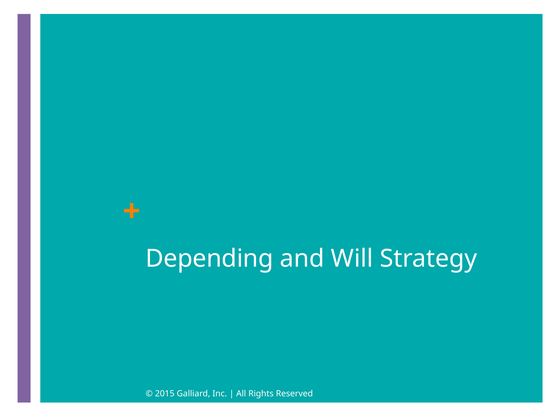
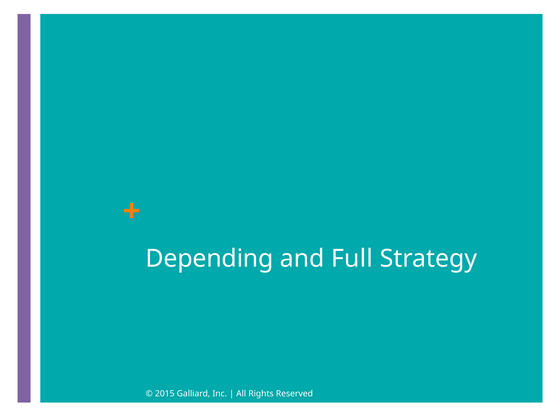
Will: Will -> Full (352, 259)
